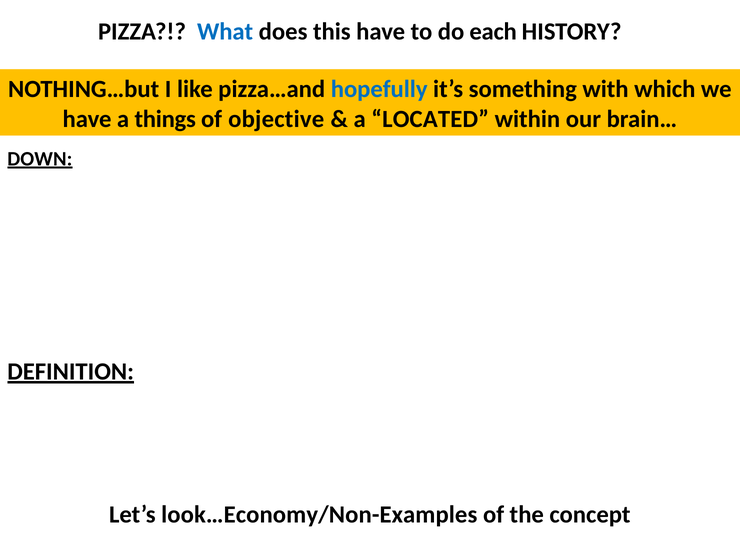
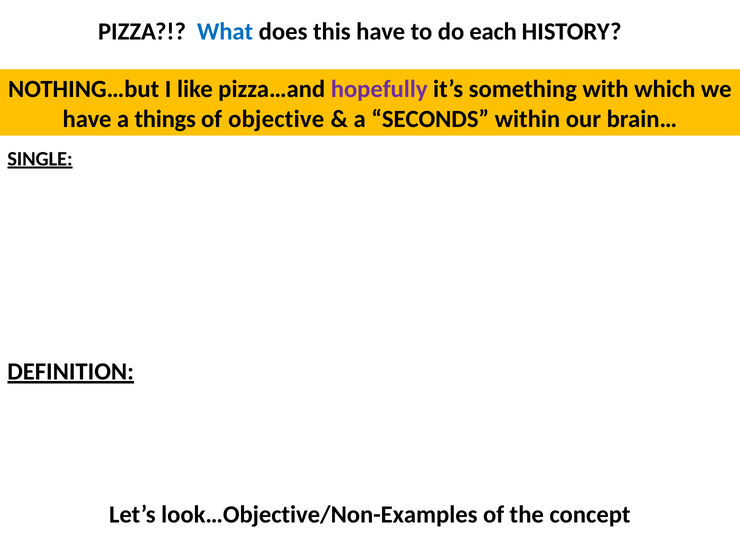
hopefully colour: blue -> purple (379, 89)
LOCATED: LOCATED -> SECONDS (430, 119)
DOWN: DOWN -> SINGLE (40, 159)
look…Economy/Non-Examples: look…Economy/Non-Examples -> look…Objective/Non-Examples (319, 514)
